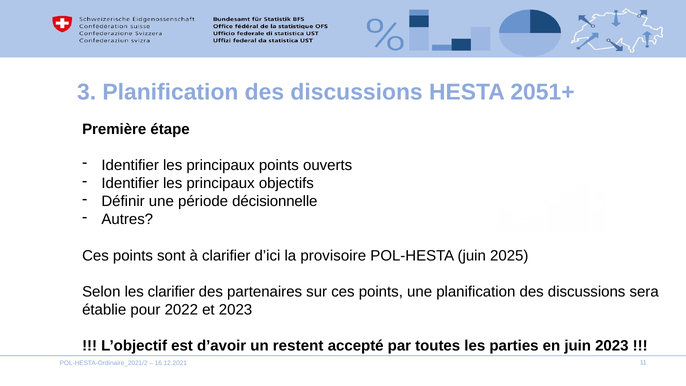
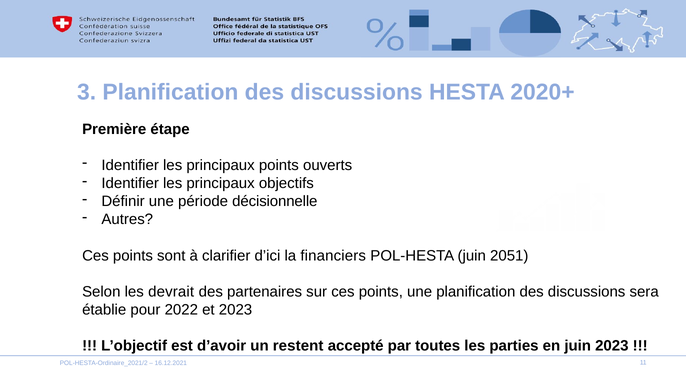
2051+: 2051+ -> 2020+ (543, 92)
provisoire: provisoire -> financiers (333, 255)
2025: 2025 -> 2051 (509, 255)
les clarifier: clarifier -> devrait (171, 291)
